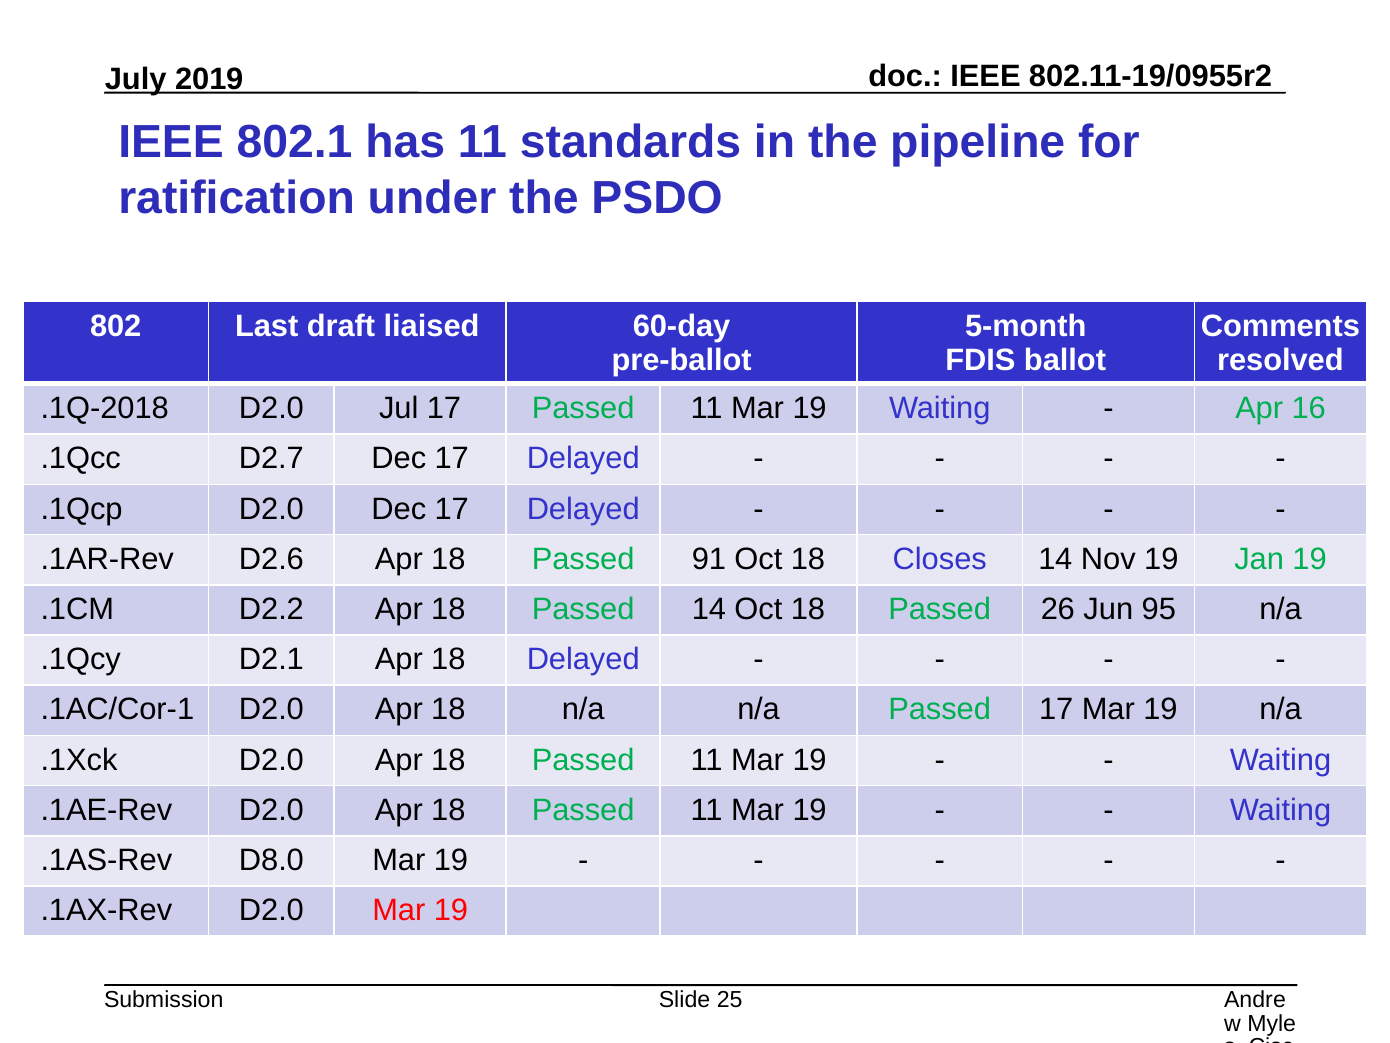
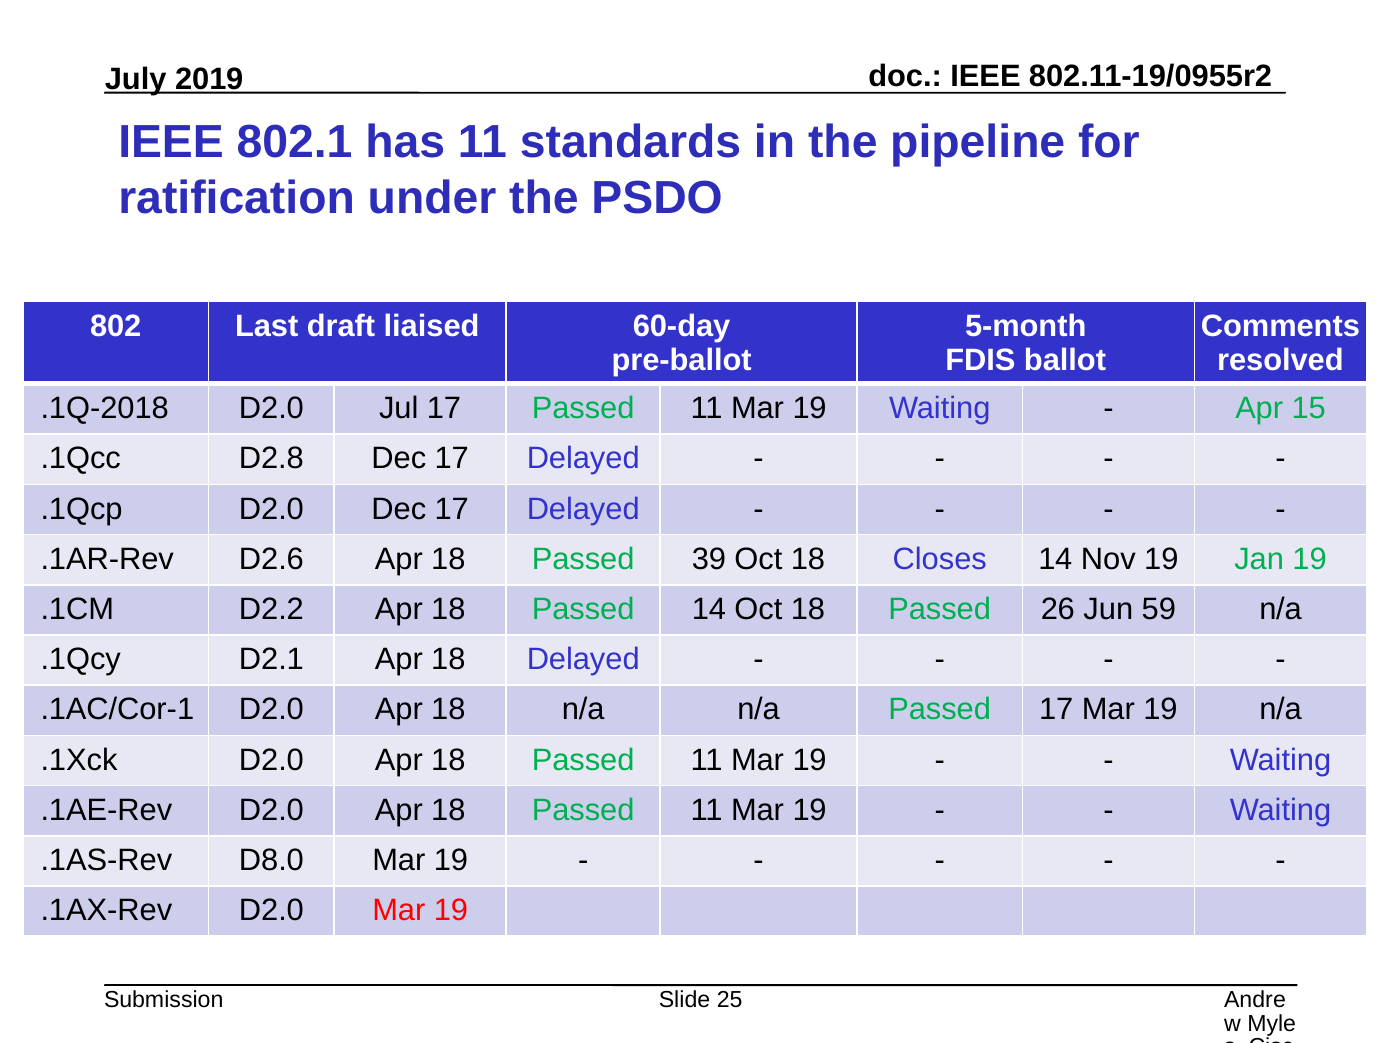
16: 16 -> 15 (1309, 408)
D2.7: D2.7 -> D2.8 (271, 458)
91: 91 -> 39 (709, 559)
95: 95 -> 59 (1159, 609)
